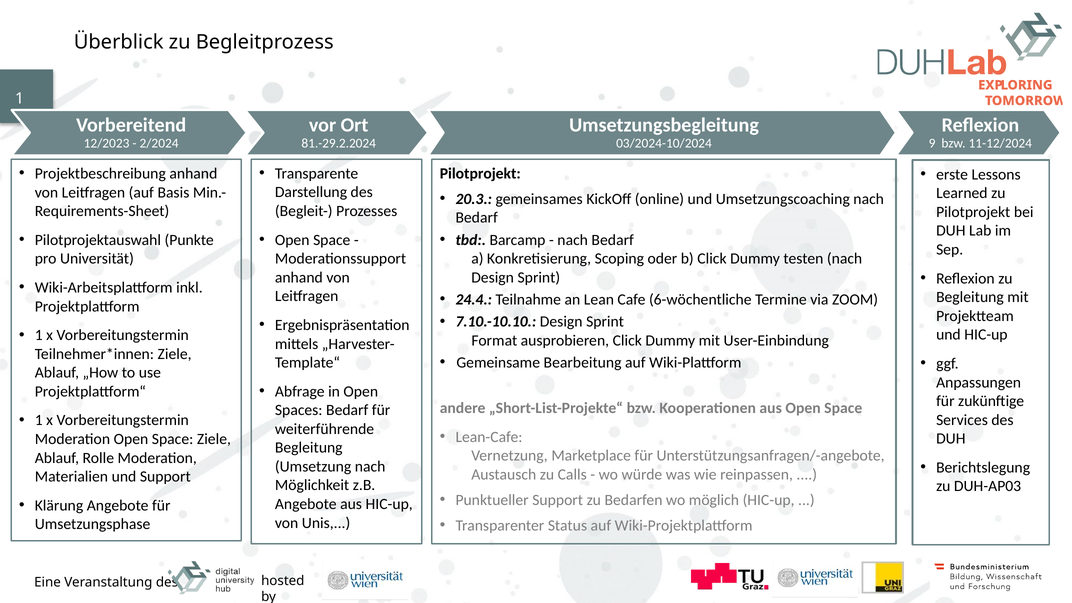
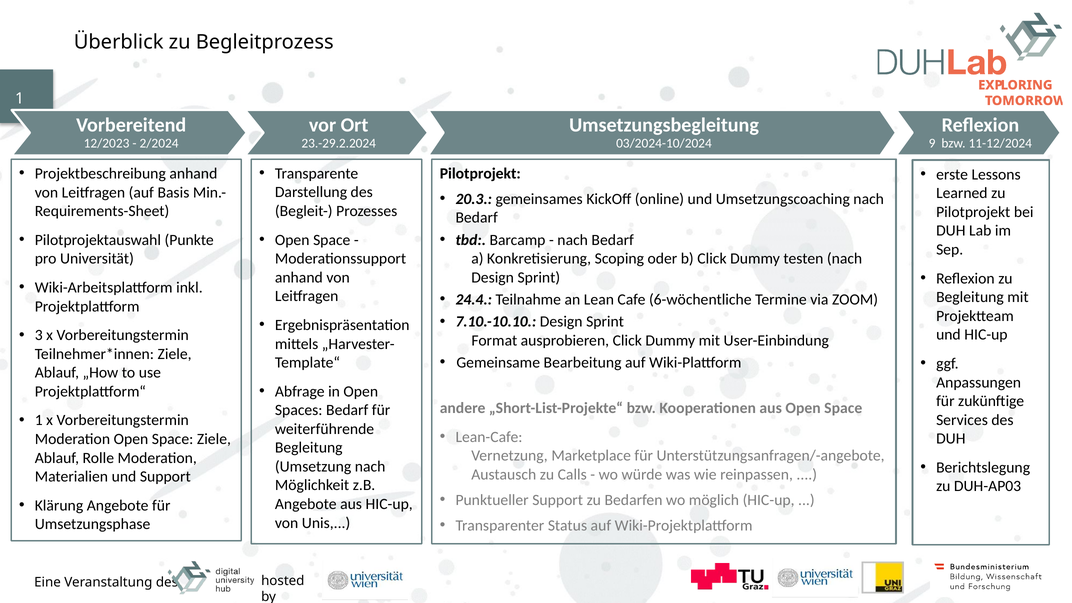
81.-29.2.2024: 81.-29.2.2024 -> 23.-29.2.2024 (339, 143)
1: 1 -> 3 (39, 335)
